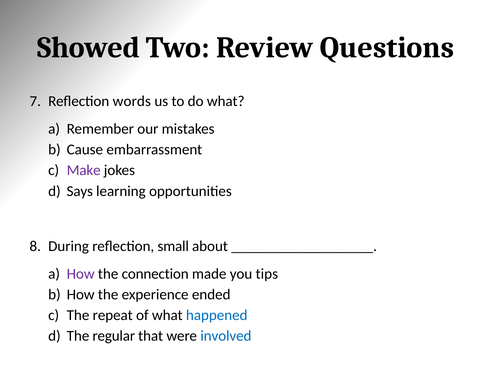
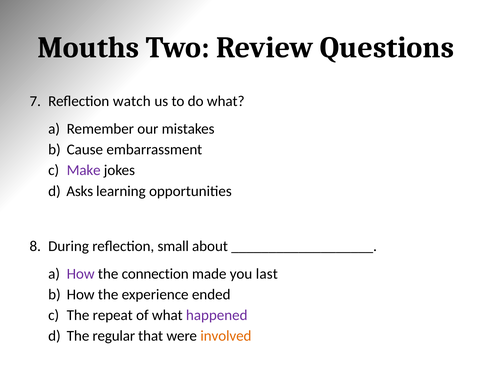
Showed: Showed -> Mouths (88, 48)
words: words -> watch (132, 101)
Says: Says -> Asks (80, 191)
tips: tips -> last (267, 274)
happened colour: blue -> purple (217, 315)
involved colour: blue -> orange (226, 336)
